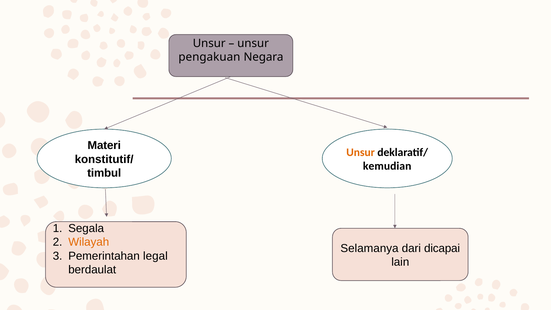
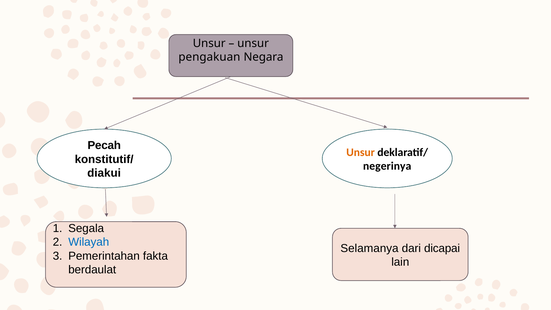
Materi: Materi -> Pecah (104, 145)
kemudian: kemudian -> negerinya (387, 166)
timbul: timbul -> diakui (104, 173)
Wilayah colour: orange -> blue (89, 242)
legal: legal -> fakta (155, 256)
